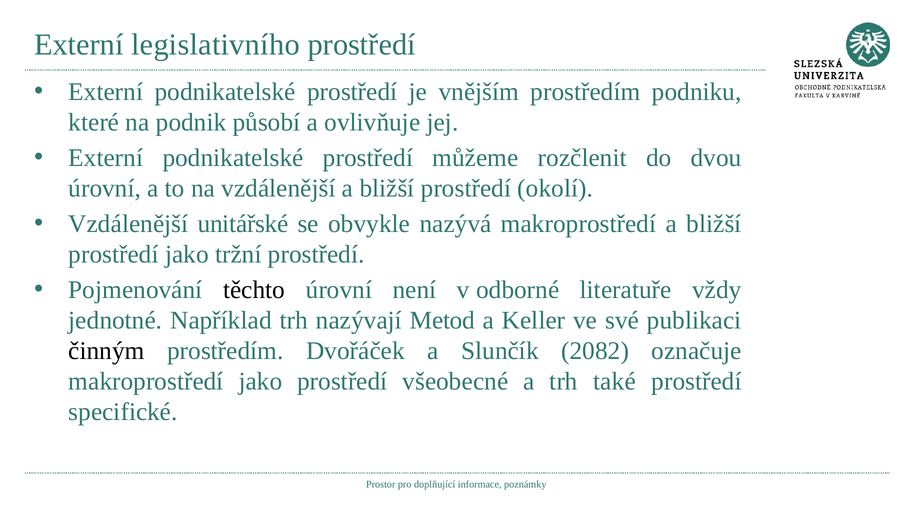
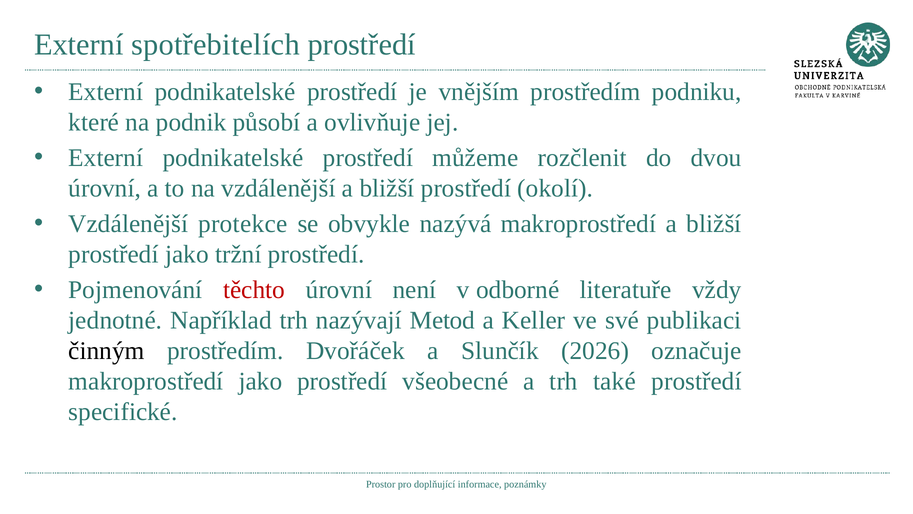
legislativního: legislativního -> spotřebitelích (215, 44)
unitářské: unitářské -> protekce (243, 224)
těchto colour: black -> red (254, 290)
2082: 2082 -> 2026 (595, 351)
